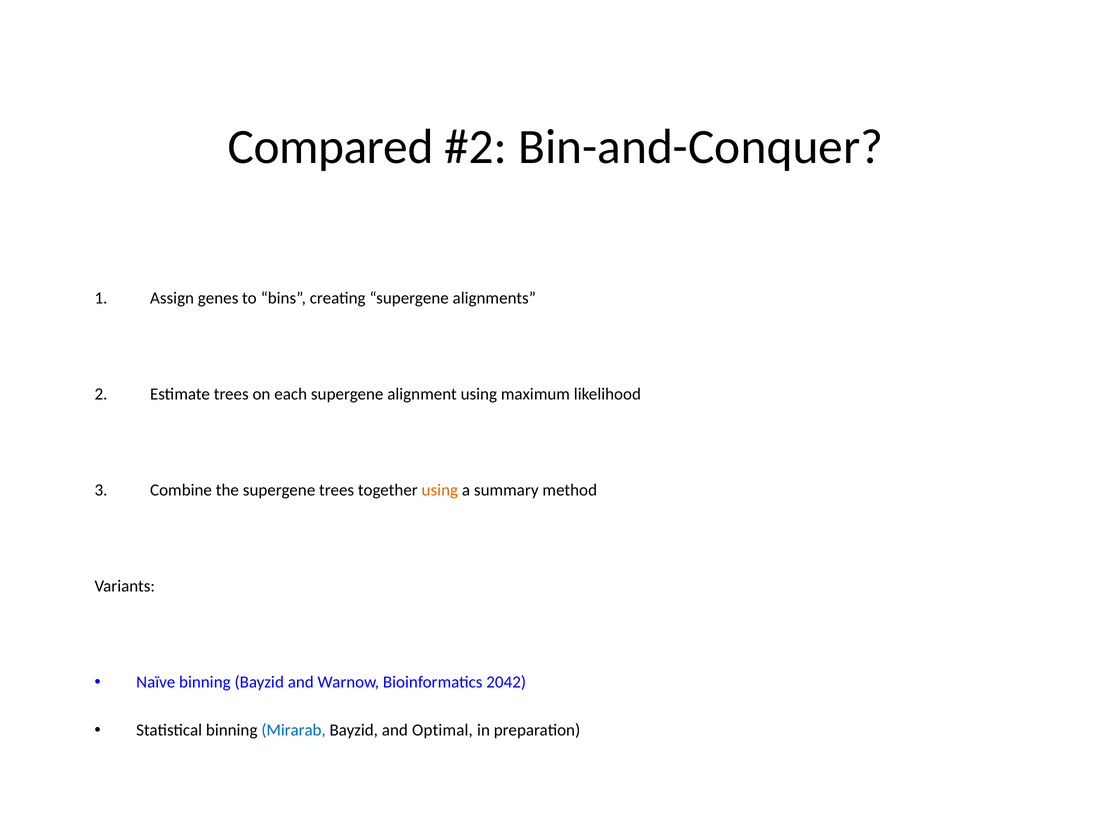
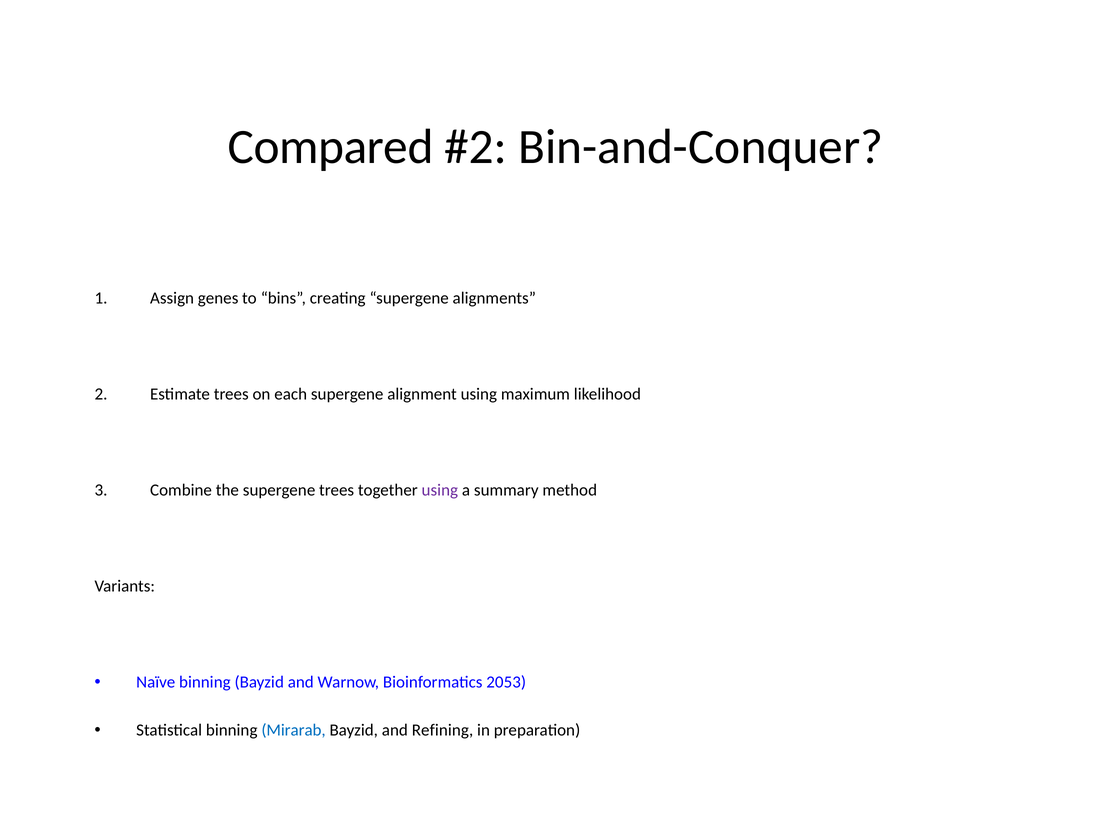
using colour: orange -> purple (440, 490)
2042: 2042 -> 2053 (506, 682)
Optimal: Optimal -> Refining (443, 730)
